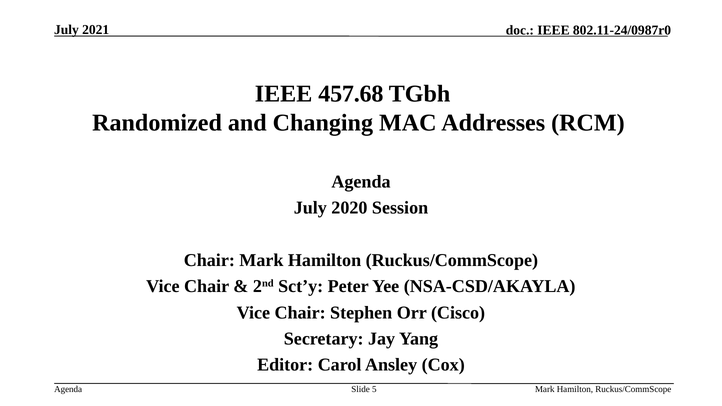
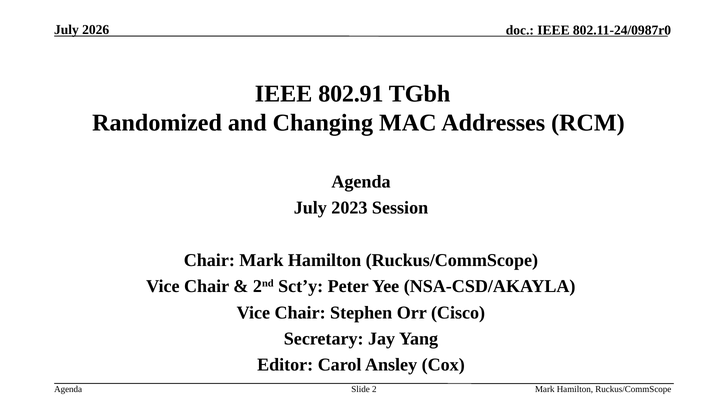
2021: 2021 -> 2026 (96, 30)
457.68: 457.68 -> 802.91 (351, 94)
2020: 2020 -> 2023 (349, 208)
5: 5 -> 2 (374, 390)
